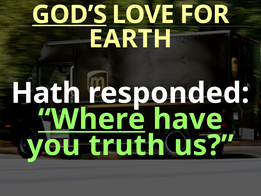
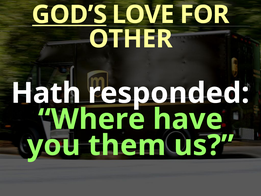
EARTH: EARTH -> OTHER (131, 39)
Where underline: present -> none (92, 119)
truth: truth -> them (127, 145)
